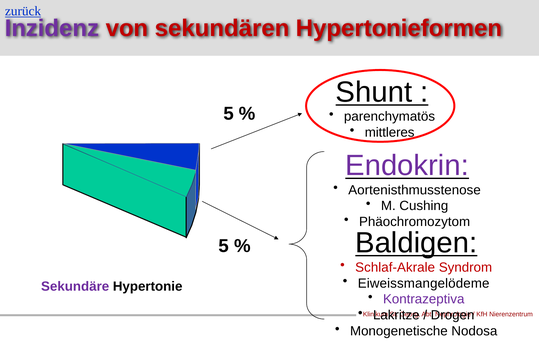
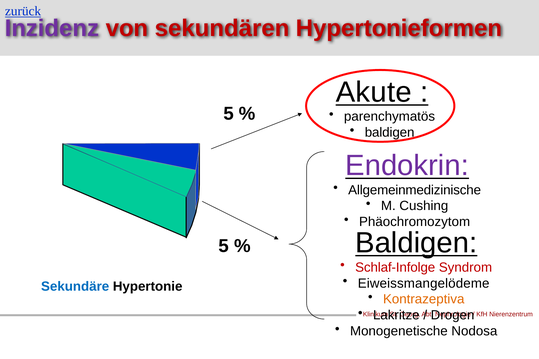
Shunt: Shunt -> Akute (374, 92)
mittleres: mittleres -> baldigen (390, 133)
Aortenisthmusstenose: Aortenisthmusstenose -> Allgemeinmedizinische (415, 190)
Schlaf-Akrale: Schlaf-Akrale -> Schlaf-Infolge (395, 268)
Sekundäre colour: purple -> blue (75, 287)
Kontrazeptiva colour: purple -> orange (424, 300)
